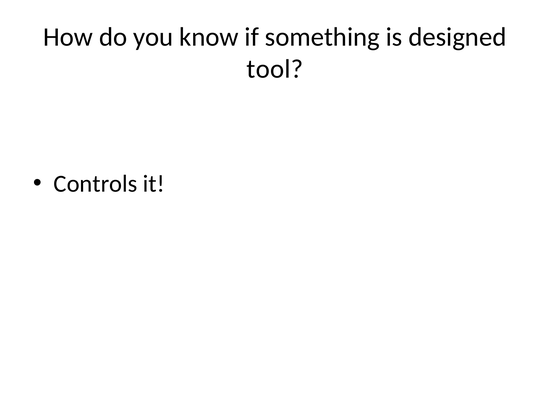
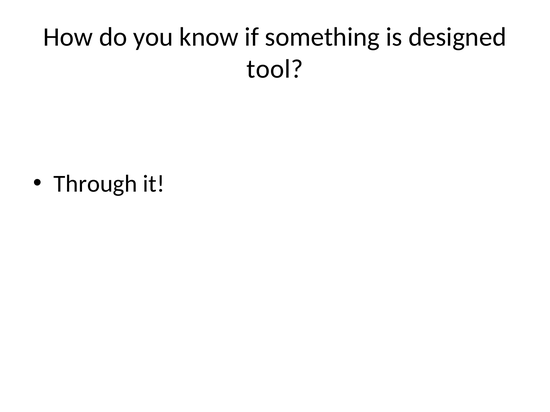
Controls: Controls -> Through (96, 184)
